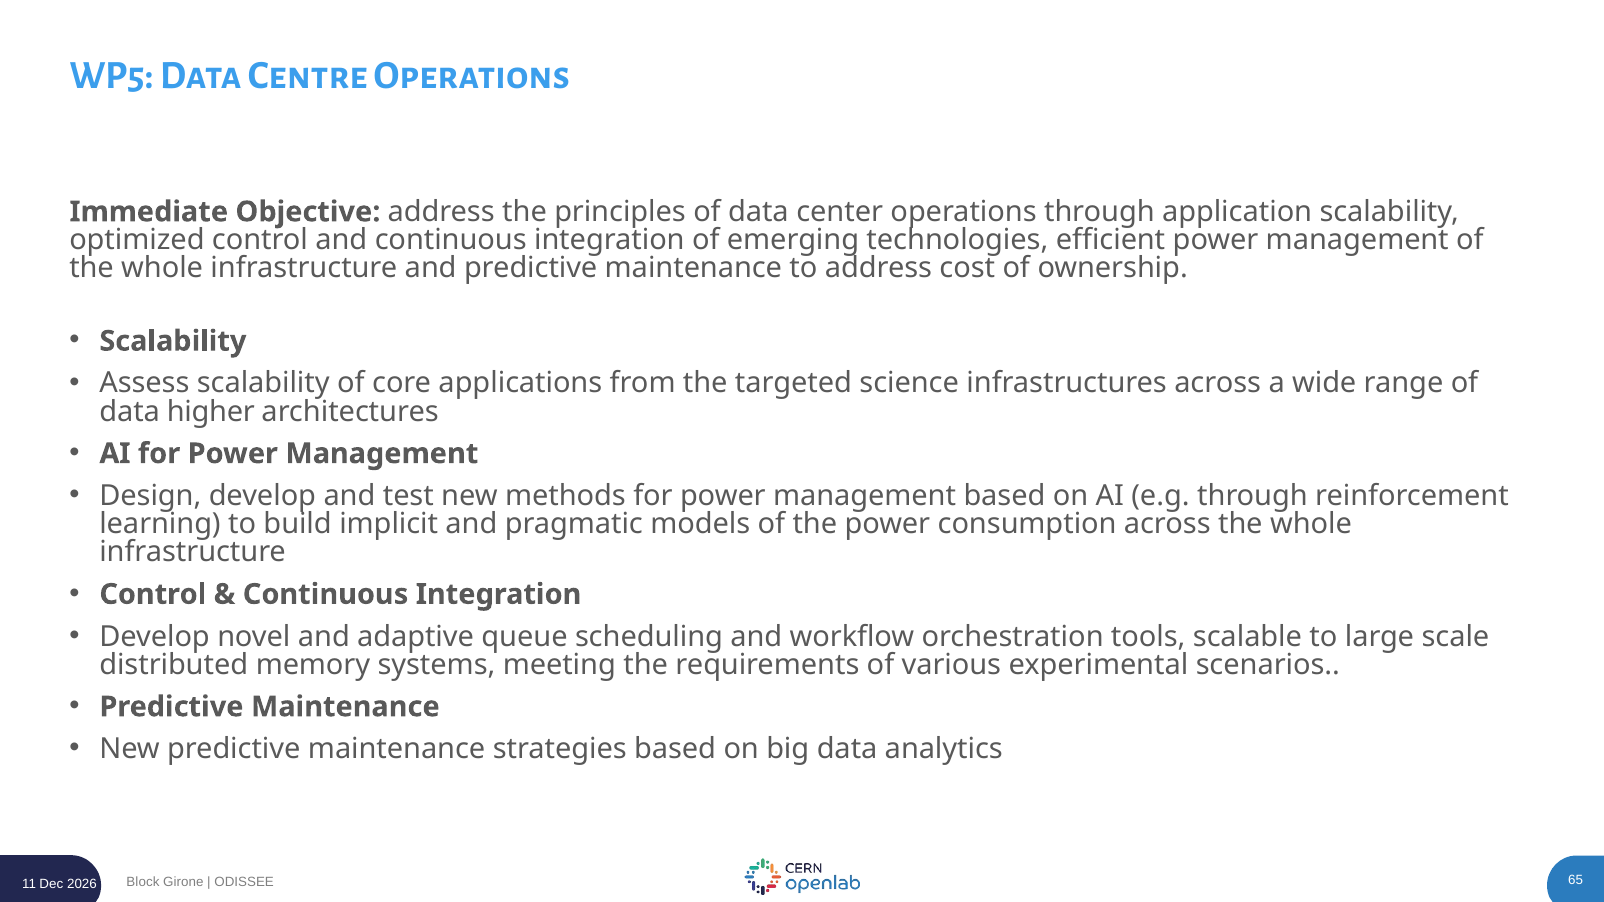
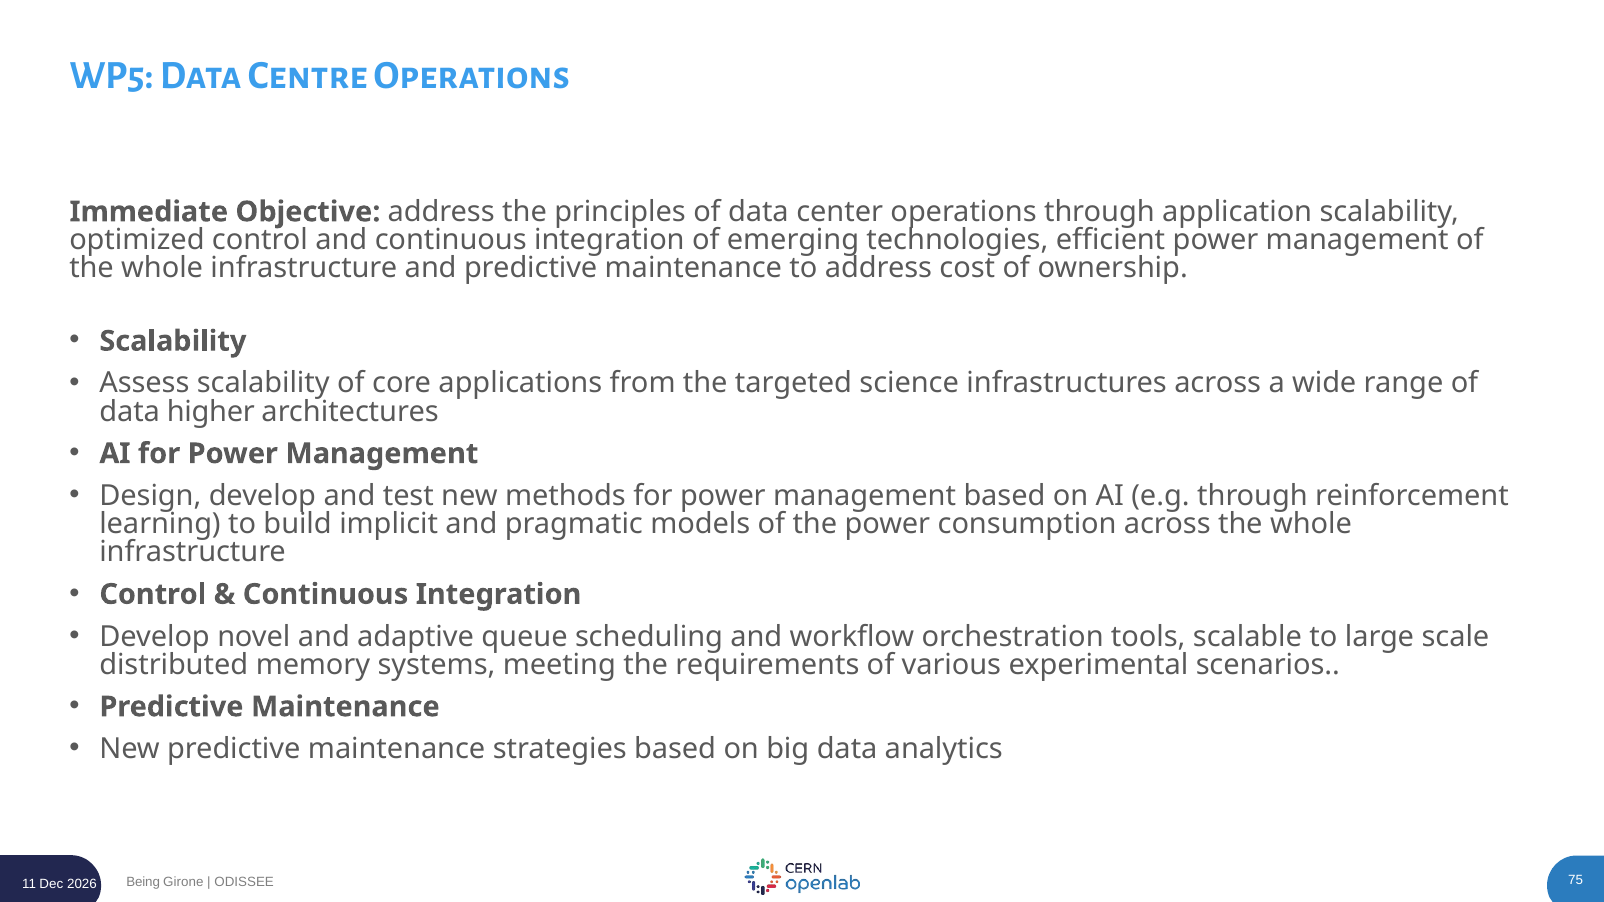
Block: Block -> Being (143, 883)
65: 65 -> 75 (1576, 880)
